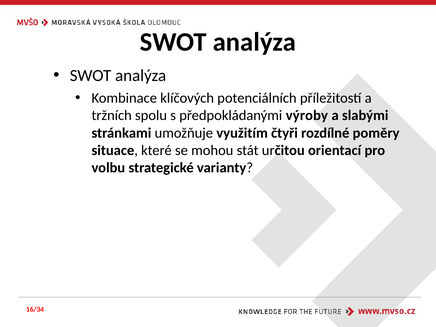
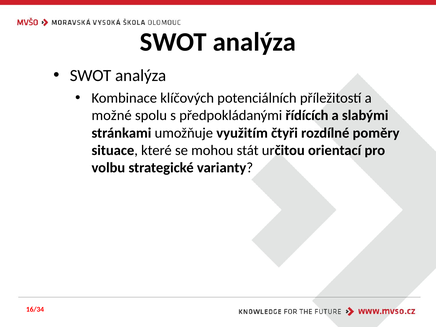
tržních: tržních -> možné (112, 116)
výroby: výroby -> řídících (307, 116)
